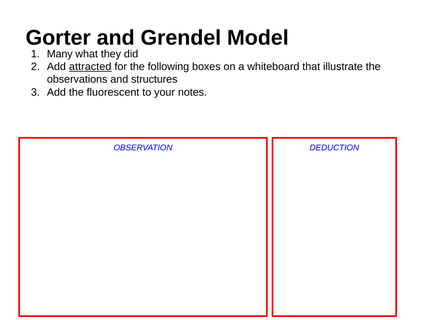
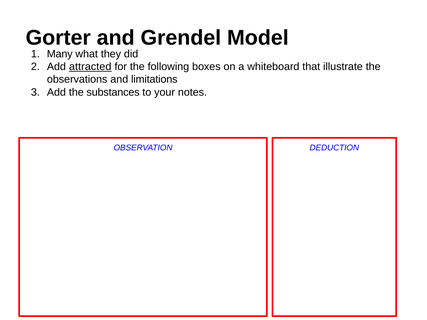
structures: structures -> limitations (154, 80)
fluorescent: fluorescent -> substances (113, 92)
